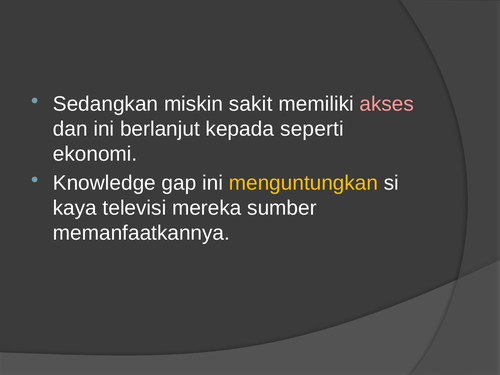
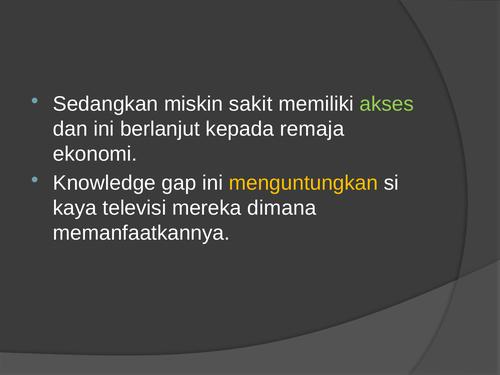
akses colour: pink -> light green (387, 104)
seperti: seperti -> remaja (312, 129)
sumber: sumber -> dimana (282, 208)
